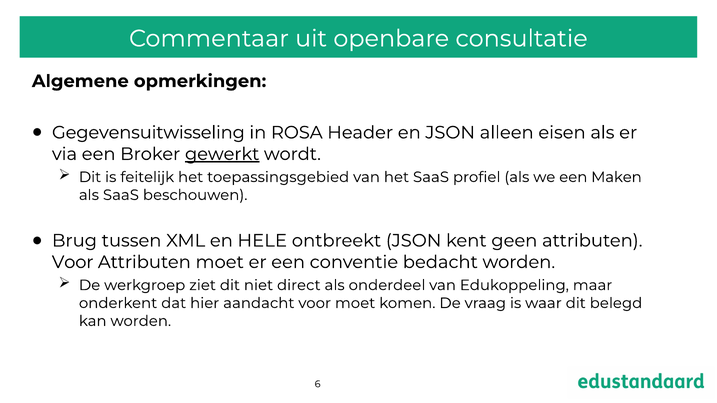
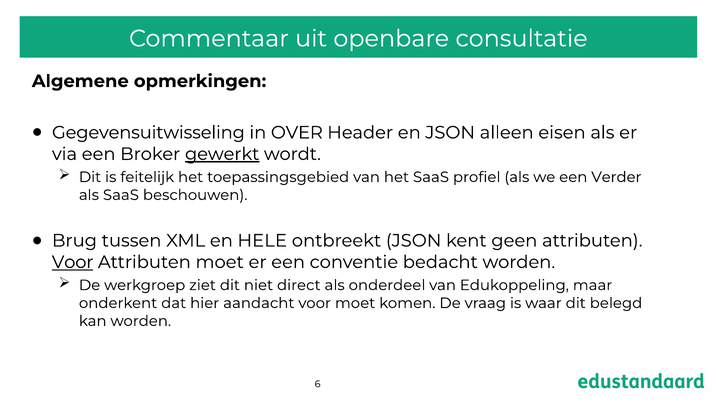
ROSA: ROSA -> OVER (297, 133)
Maken: Maken -> Verder (616, 177)
Voor underline: none -> present (73, 262)
